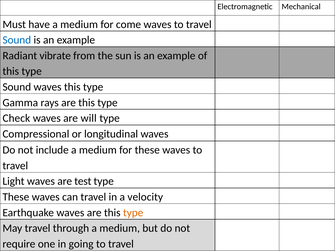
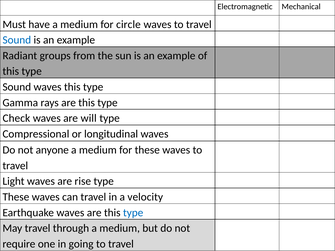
come: come -> circle (128, 24)
vibrate: vibrate -> groups (55, 56)
include: include -> anyone (52, 150)
test: test -> rise (83, 181)
type colour: orange -> blue (133, 213)
